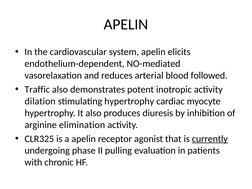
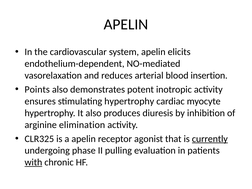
followed: followed -> insertion (209, 75)
Traffic: Traffic -> Points (37, 89)
dilation: dilation -> ensures (40, 101)
with underline: none -> present (33, 162)
